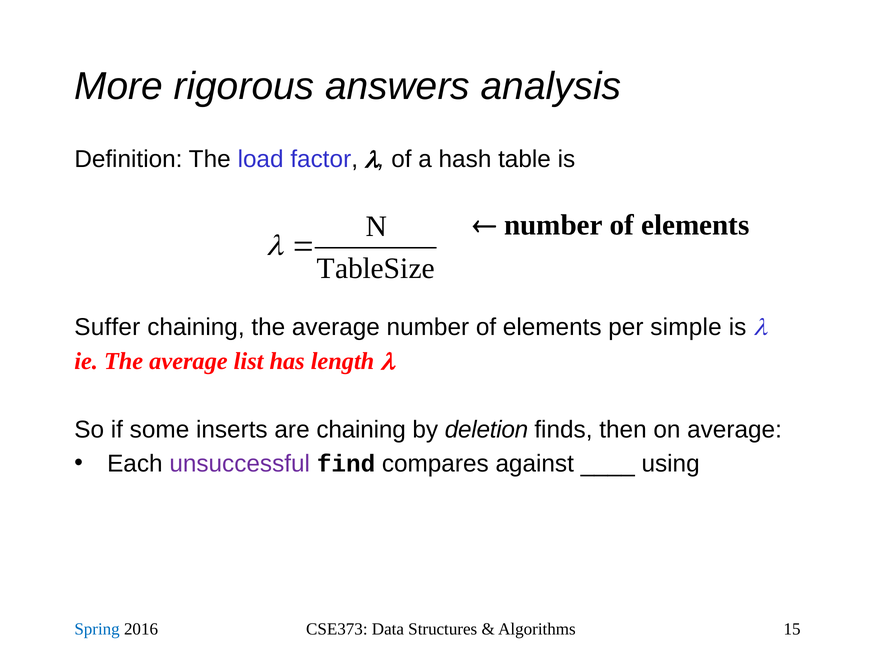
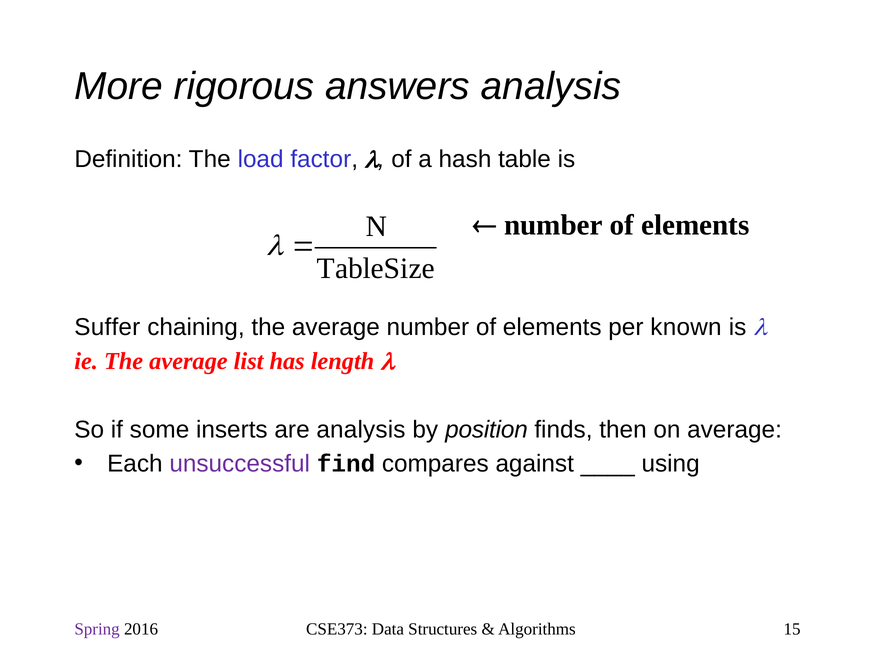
simple: simple -> known (686, 327)
are chaining: chaining -> analysis (361, 429)
deletion: deletion -> position (486, 429)
Spring colour: blue -> purple (97, 628)
